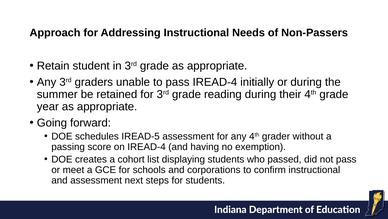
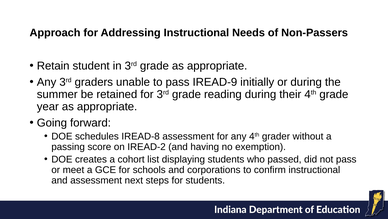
pass IREAD-4: IREAD-4 -> IREAD-9 (215, 82)
IREAD-5: IREAD-5 -> IREAD-8 (141, 136)
on IREAD-4: IREAD-4 -> IREAD-2 (147, 146)
